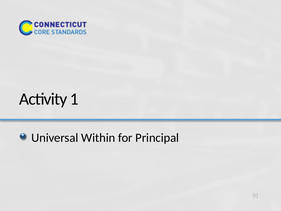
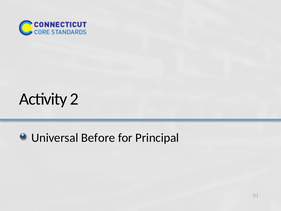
1: 1 -> 2 (74, 99)
Within: Within -> Before (98, 138)
